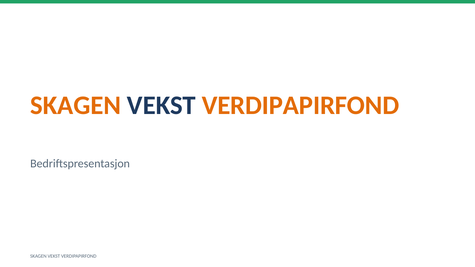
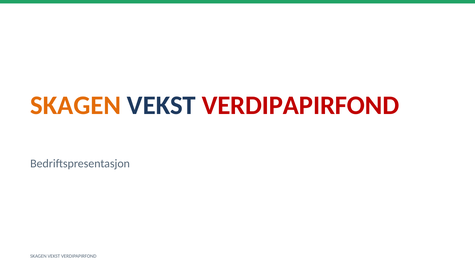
VERDIPAPIRFOND colour: orange -> red (300, 105)
